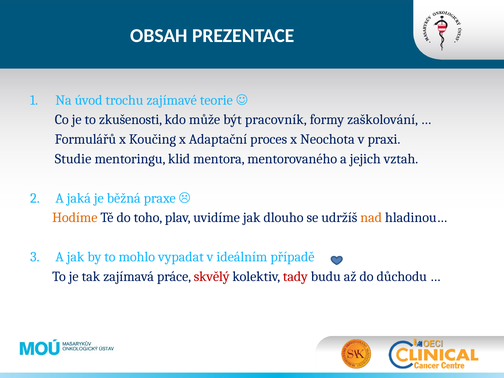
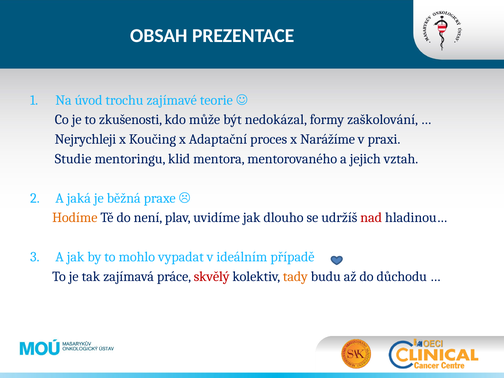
pracovník: pracovník -> nedokázal (276, 120)
Formulářů: Formulářů -> Nejrychleji (85, 139)
Neochota: Neochota -> Narážíme (328, 139)
toho: toho -> není (148, 218)
nad colour: orange -> red (371, 218)
tady colour: red -> orange (295, 277)
